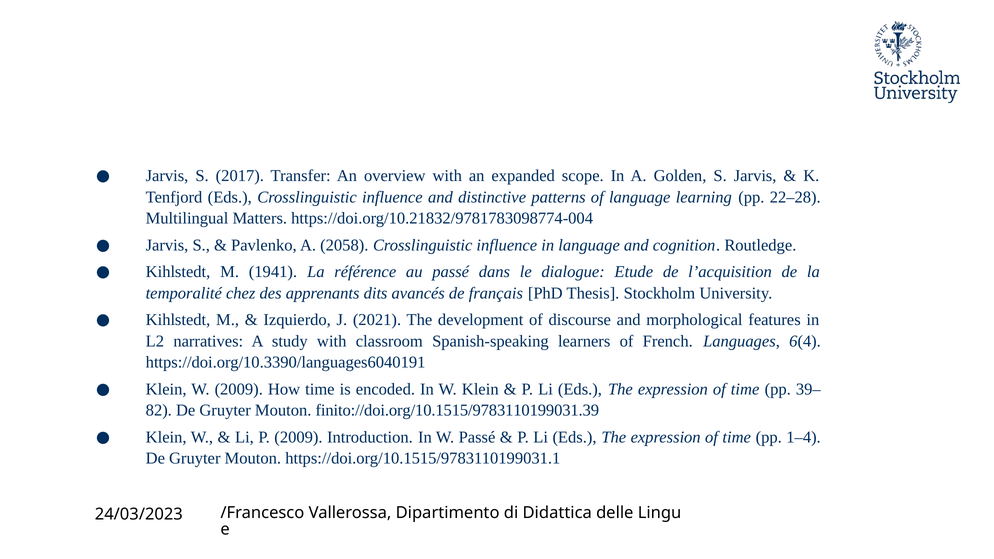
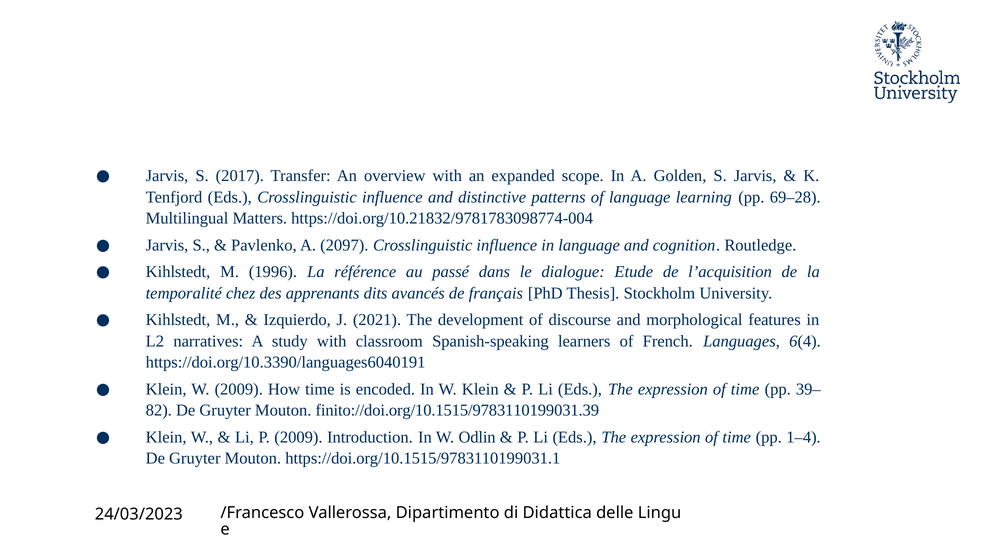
22–28: 22–28 -> 69–28 (795, 197)
2058: 2058 -> 2097 (344, 245)
1941: 1941 -> 1996 (273, 272)
W Passé: Passé -> Odlin (477, 437)
